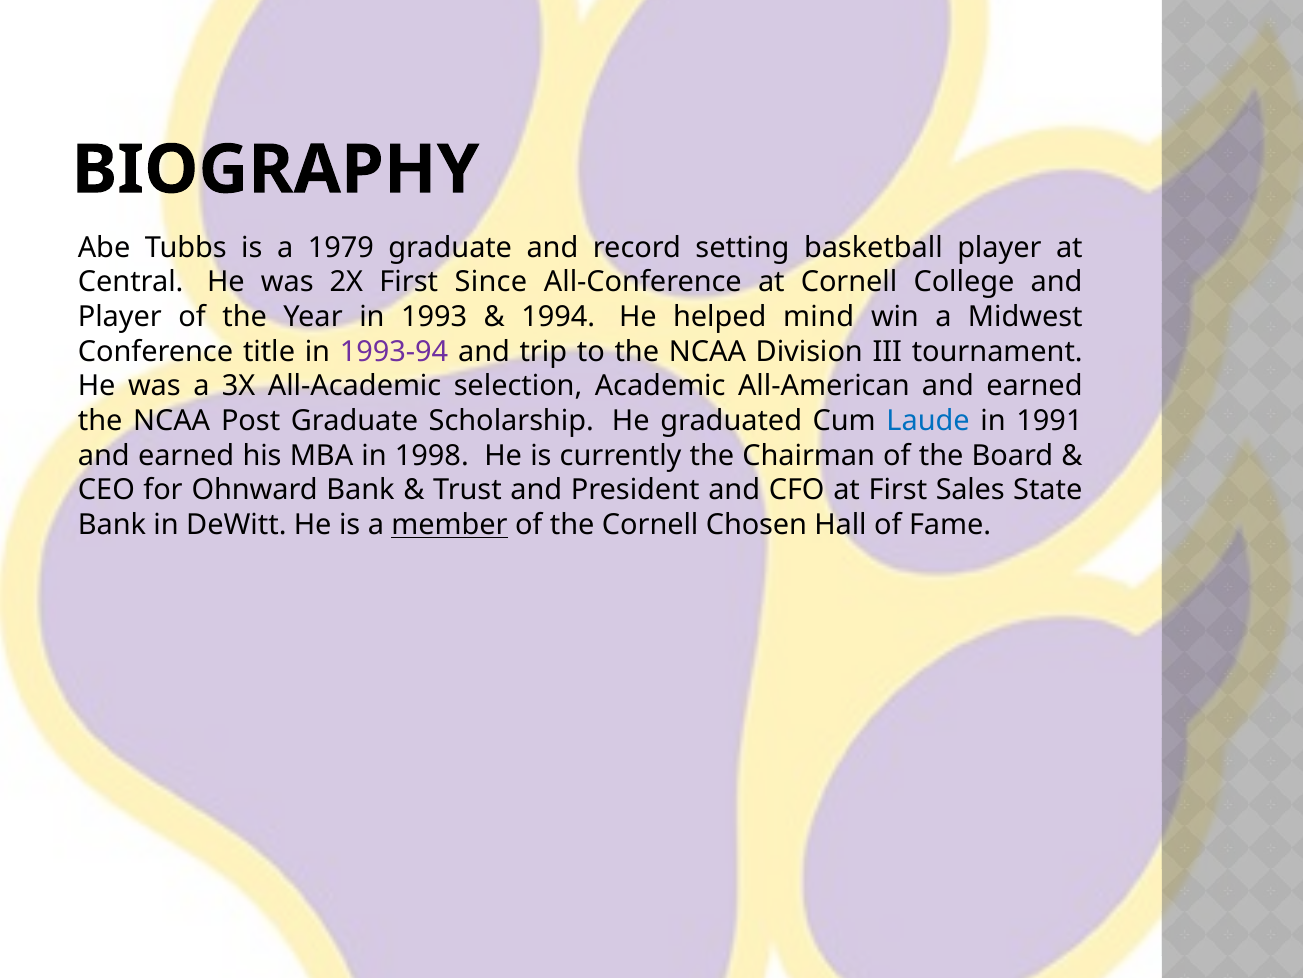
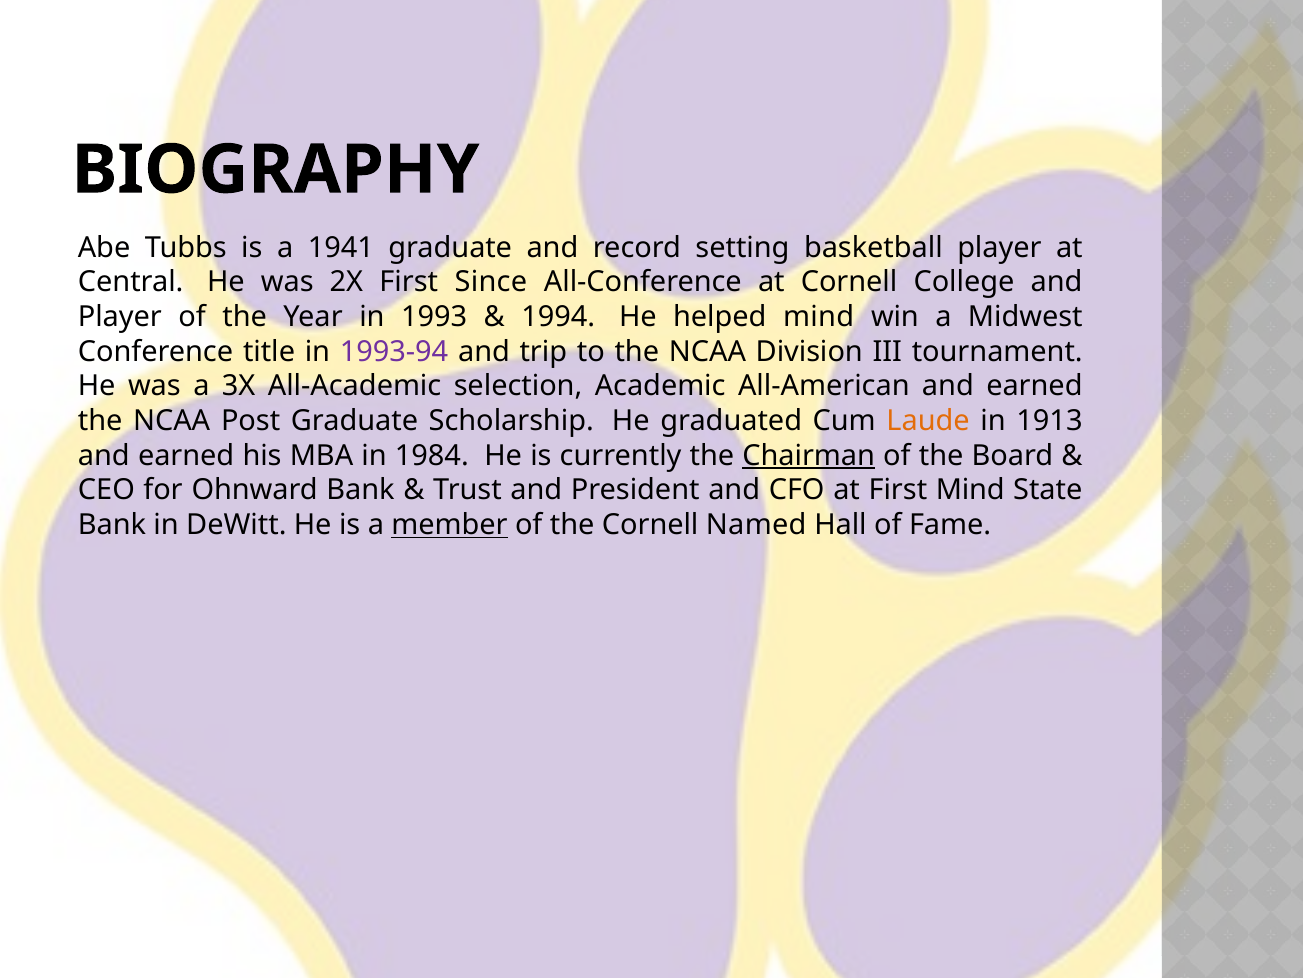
1979: 1979 -> 1941 (341, 247)
Laude colour: blue -> orange (928, 421)
1991: 1991 -> 1913 (1049, 421)
1998: 1998 -> 1984 (432, 455)
Chairman underline: none -> present (809, 455)
First Sales: Sales -> Mind (970, 490)
Chosen: Chosen -> Named (756, 525)
